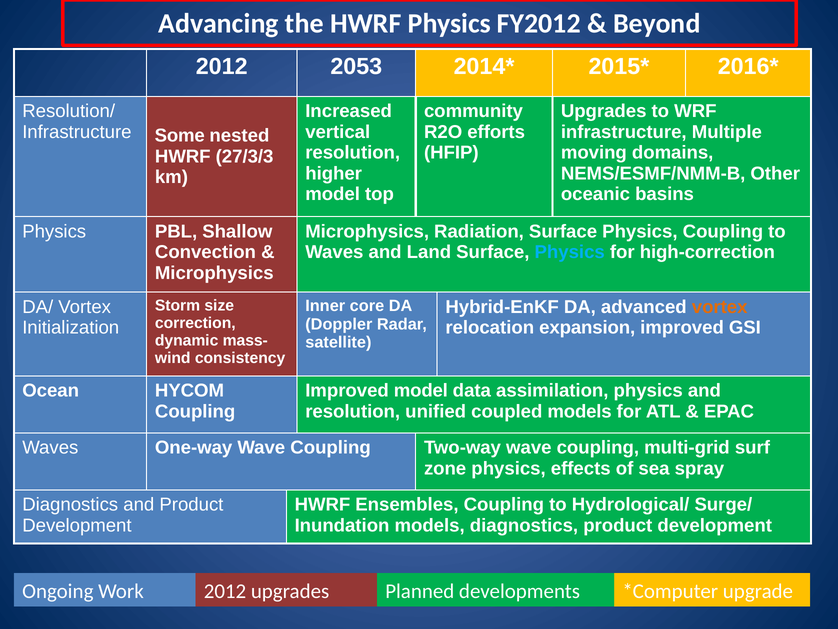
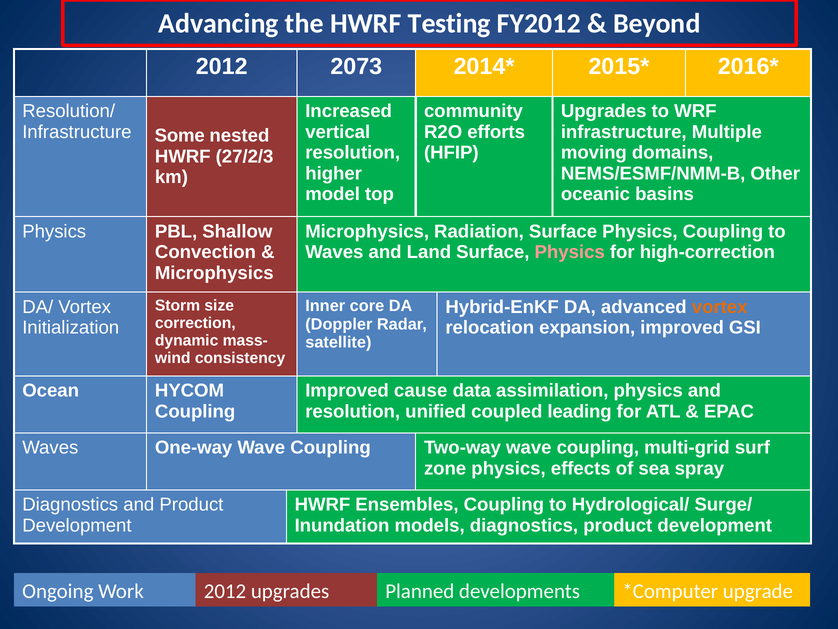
HWRF Physics: Physics -> Testing (449, 23)
2053: 2053 -> 2073 (356, 66)
27/3/3: 27/3/3 -> 27/2/3 (245, 156)
Physics colour: light blue -> pink (570, 252)
Improved model: model -> cause (421, 391)
coupled models: models -> leading (580, 411)
